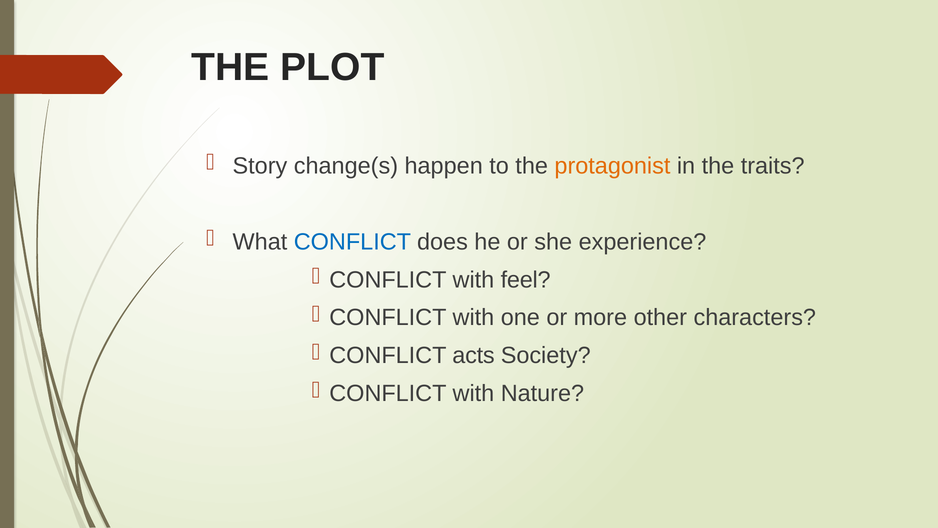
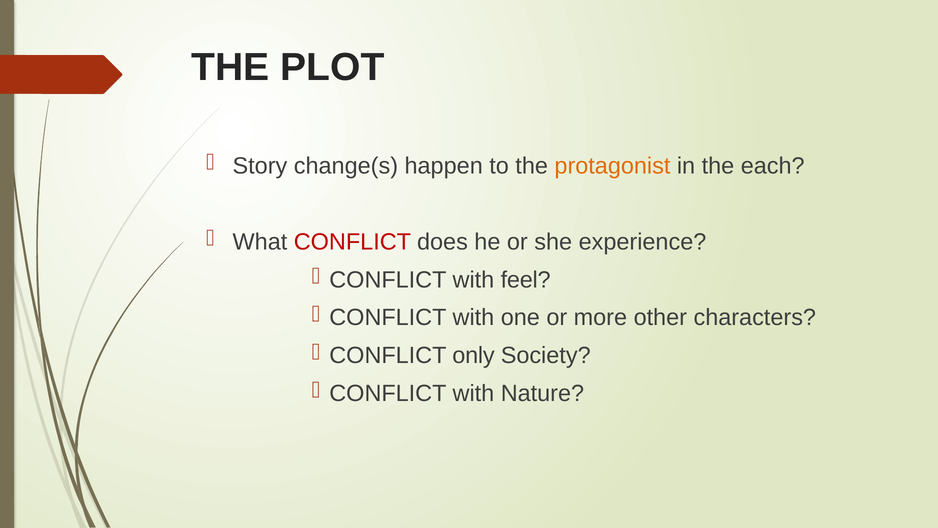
traits: traits -> each (773, 166)
CONFLICT colour: blue -> red (352, 242)
acts: acts -> only (474, 355)
